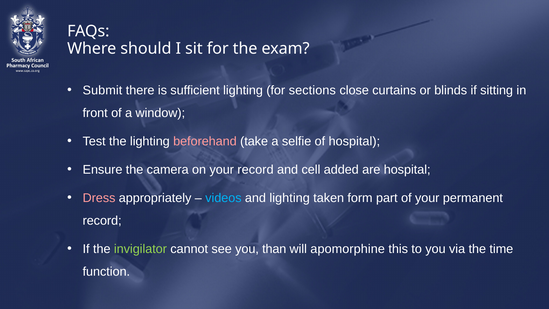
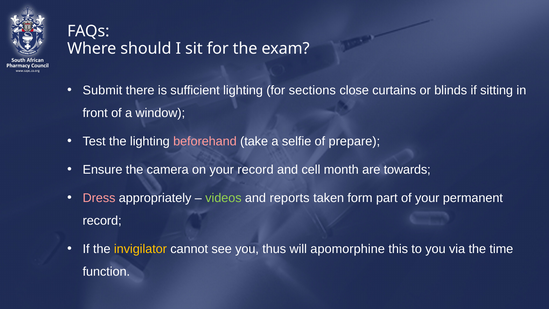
of hospital: hospital -> prepare (354, 141)
added: added -> month (341, 170)
are hospital: hospital -> towards (407, 170)
videos colour: light blue -> light green (223, 198)
and lighting: lighting -> reports (290, 198)
invigilator colour: light green -> yellow (140, 249)
than: than -> thus (274, 249)
